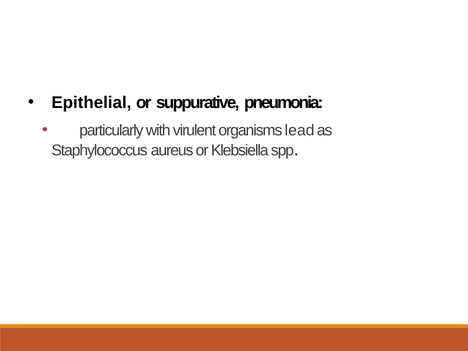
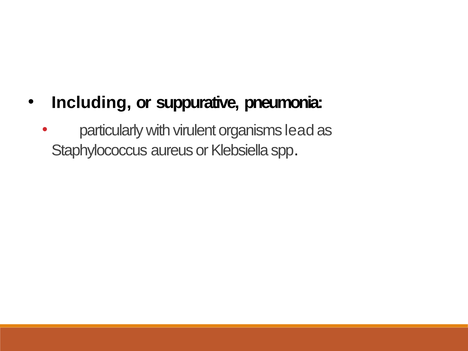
Epithelial: Epithelial -> Including (91, 103)
